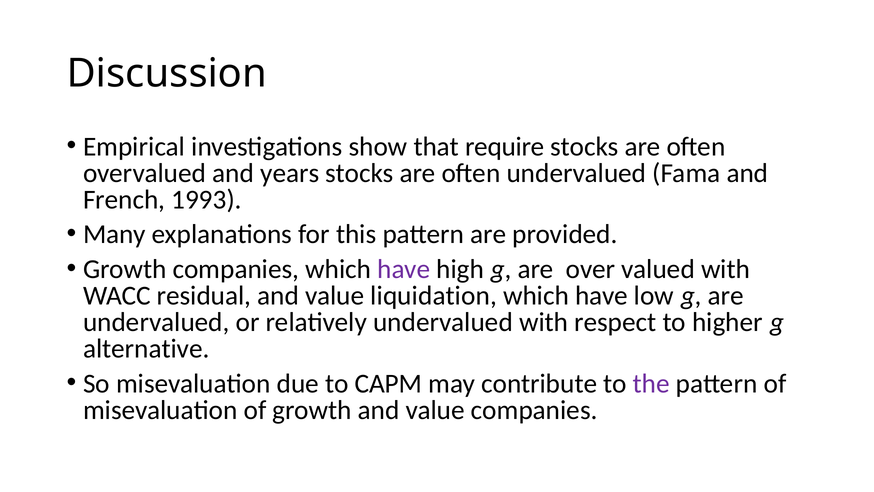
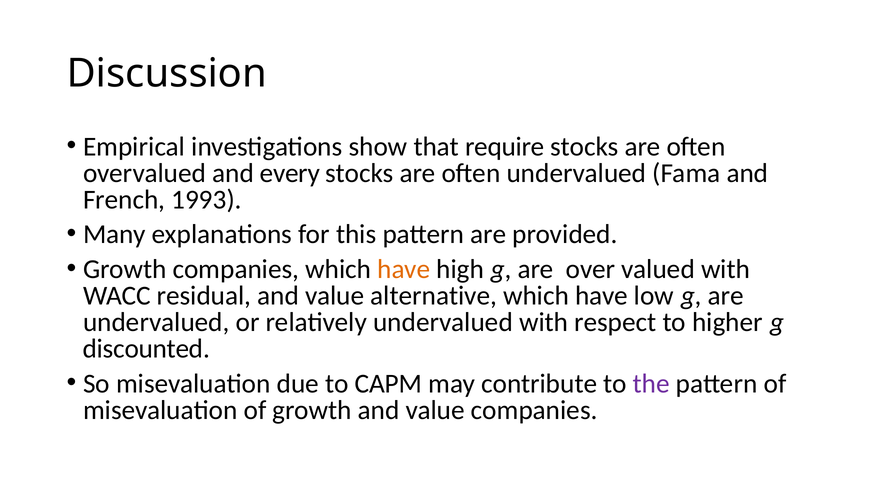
years: years -> every (290, 173)
have colour: purple -> orange (404, 269)
liquidation: liquidation -> alternative (434, 296)
alternative: alternative -> discounted (146, 349)
